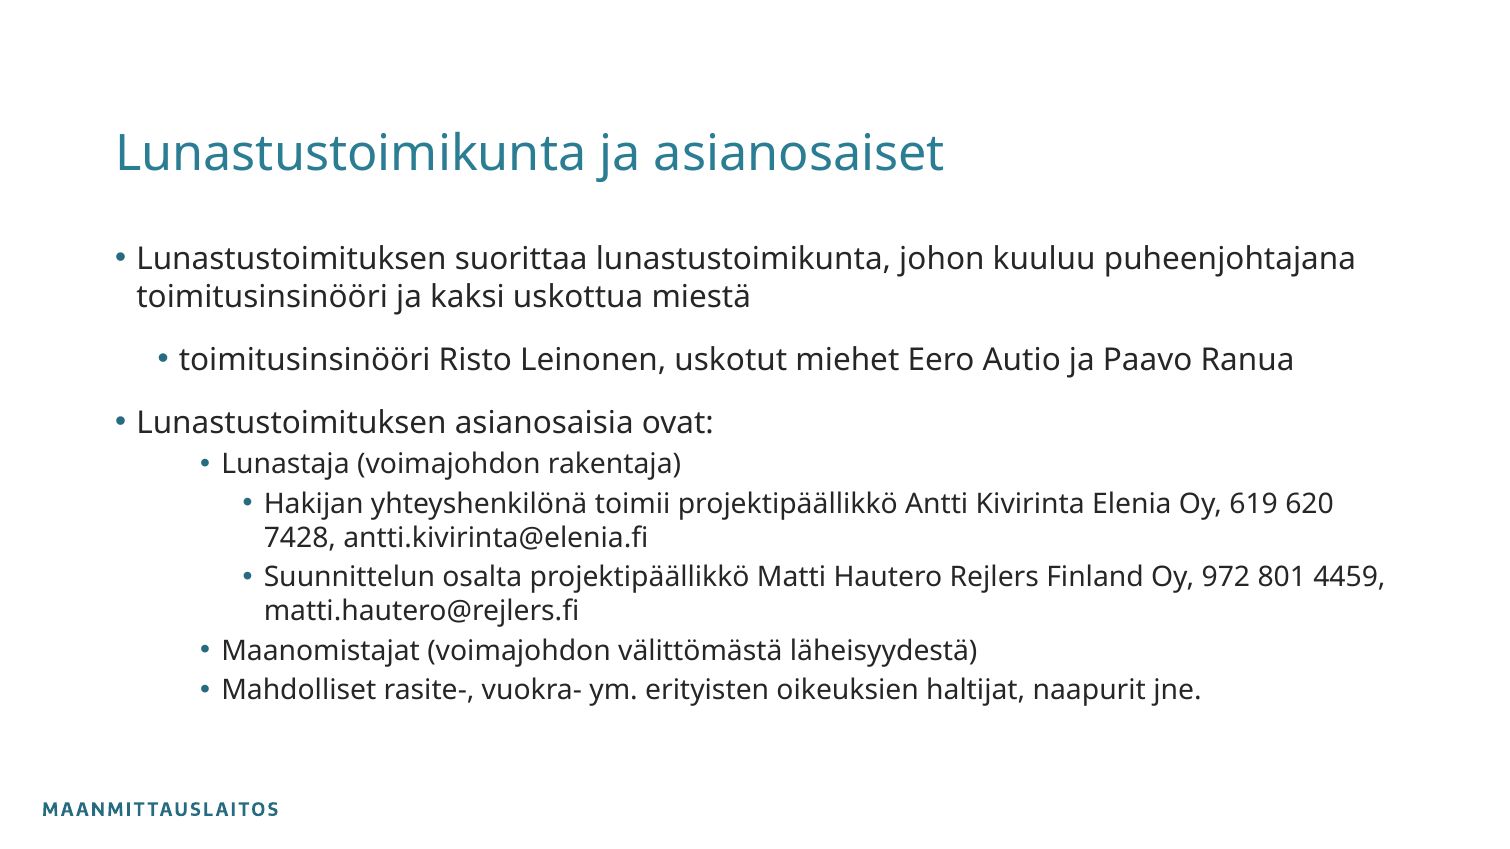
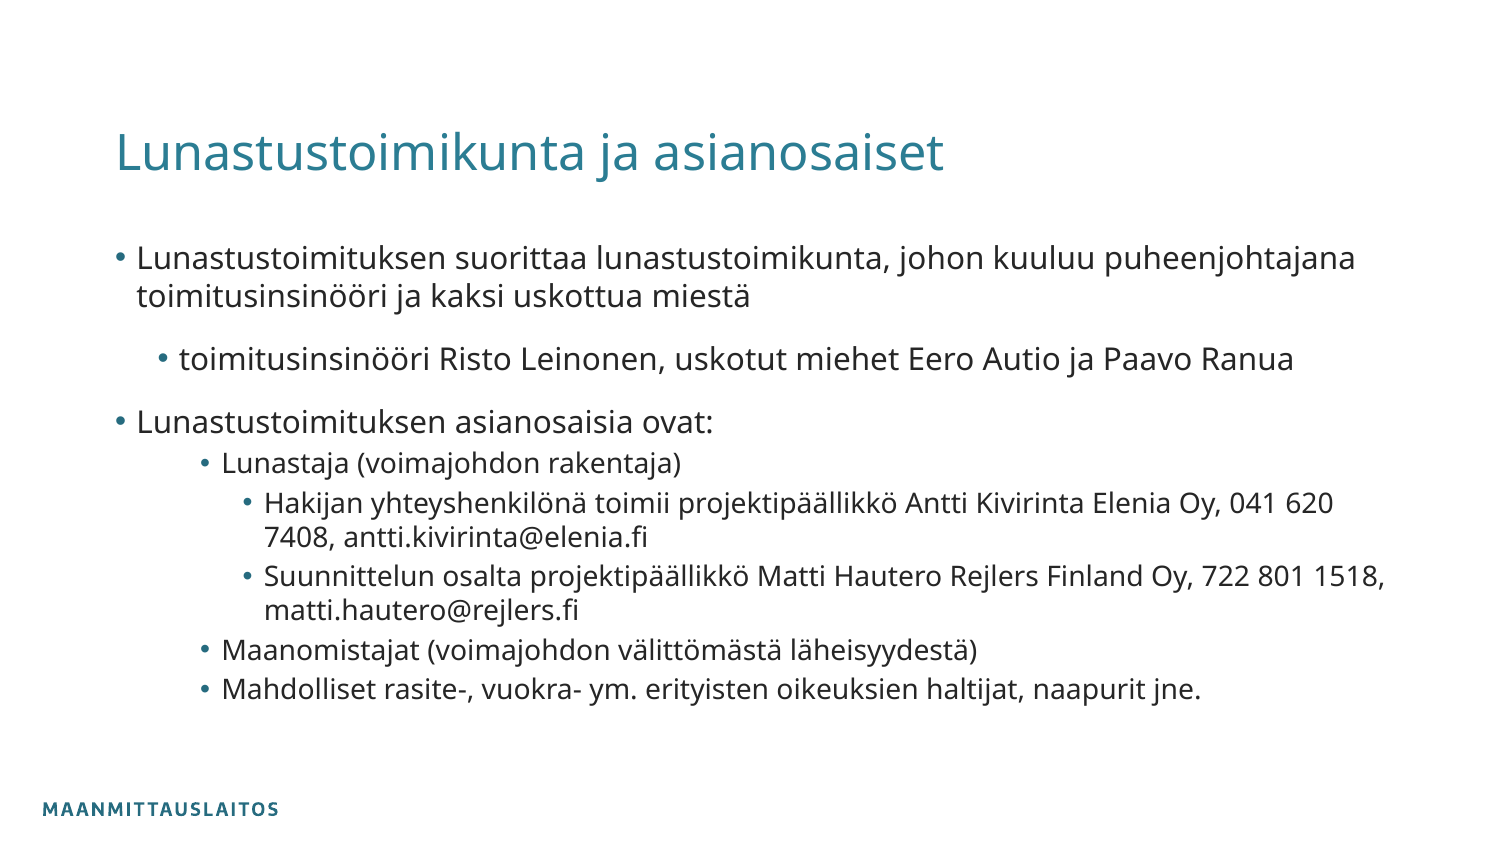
619: 619 -> 041 (1254, 504)
7428: 7428 -> 7408 (300, 538)
972: 972 -> 722 (1226, 578)
4459: 4459 -> 1518 (1349, 578)
